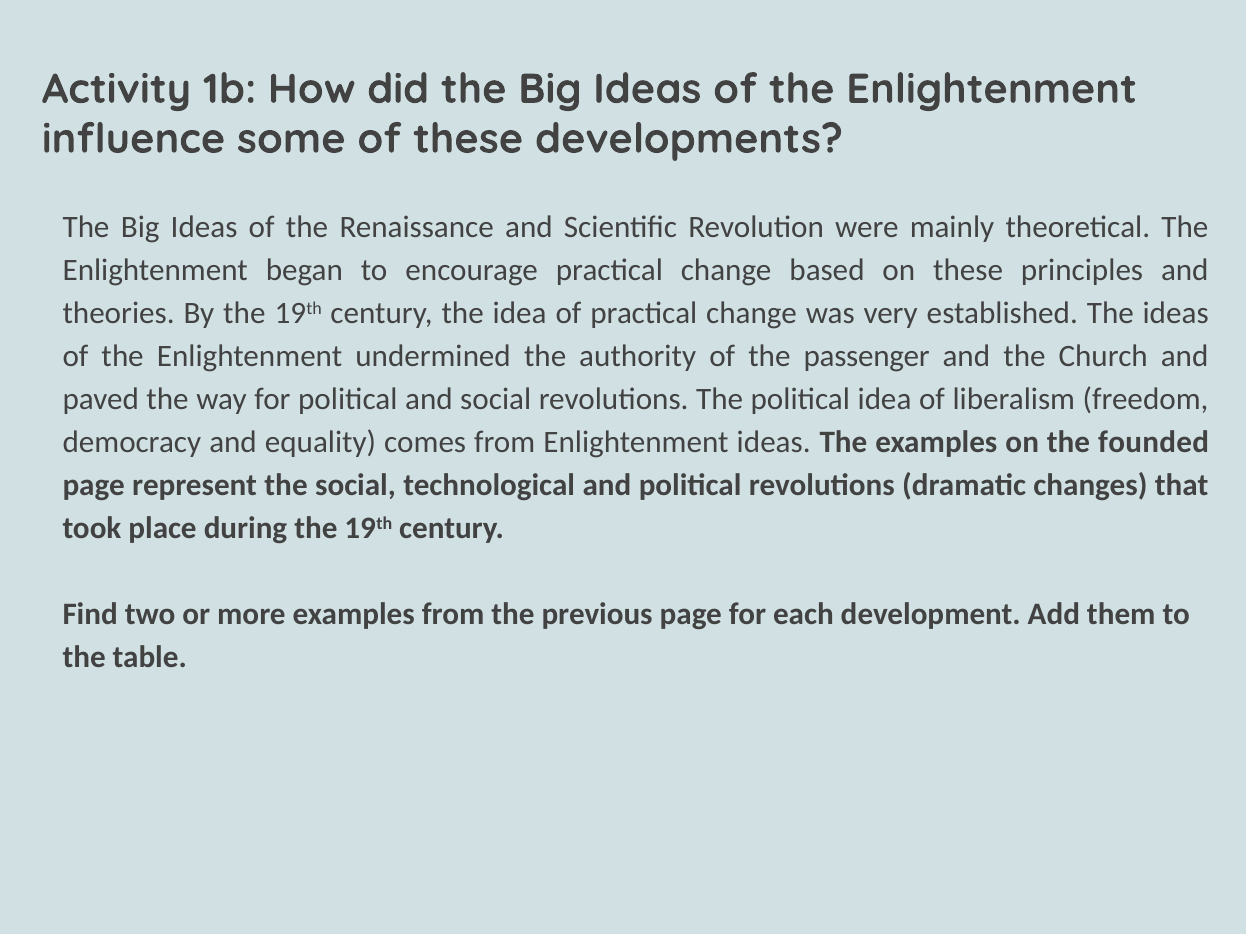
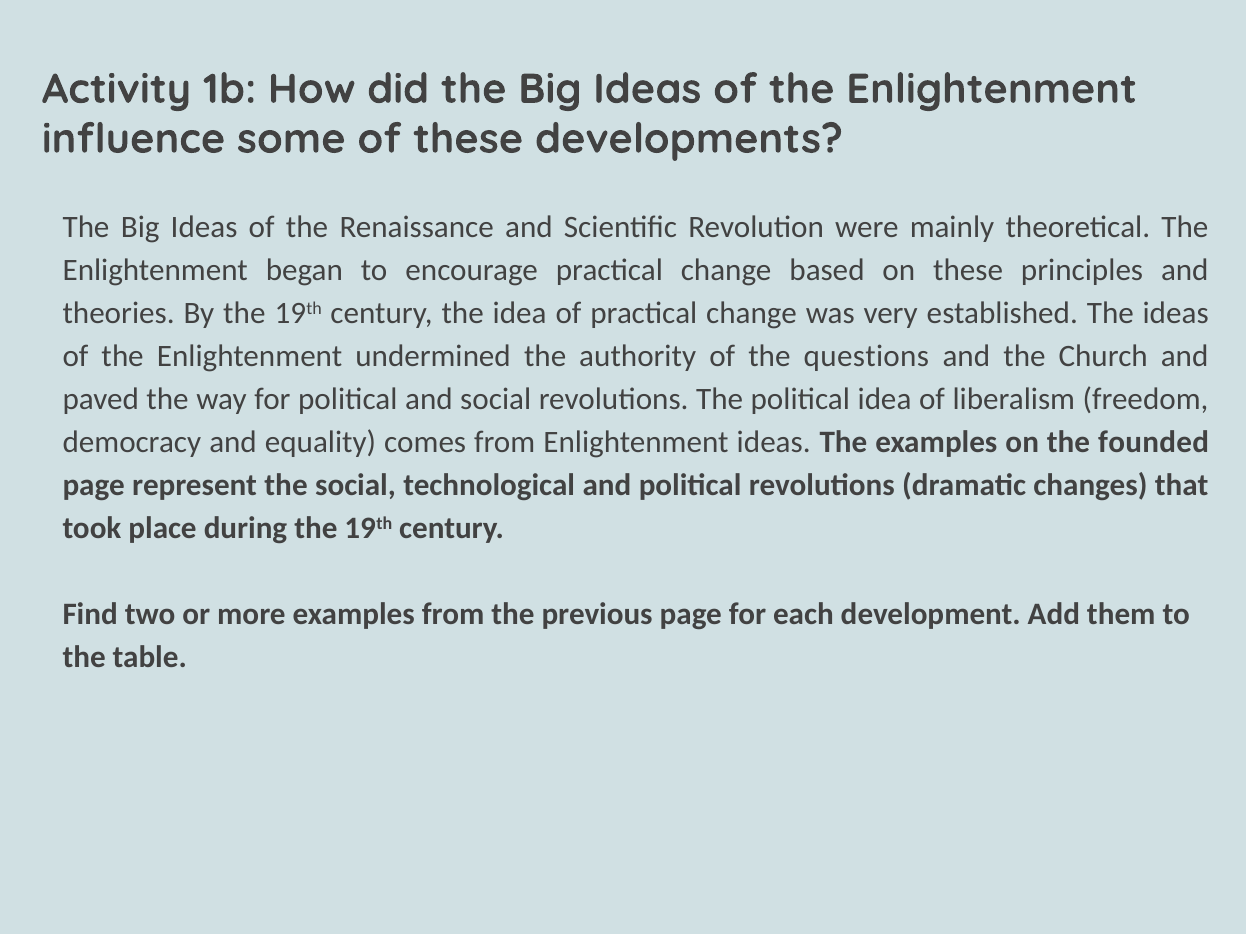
passenger: passenger -> questions (866, 357)
